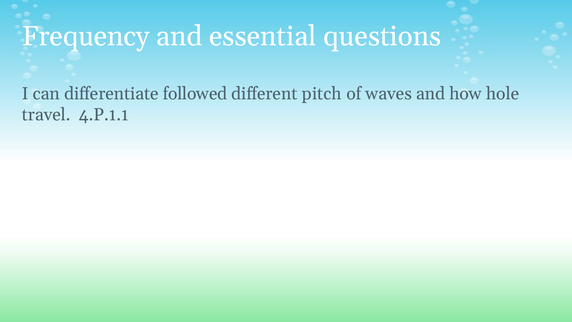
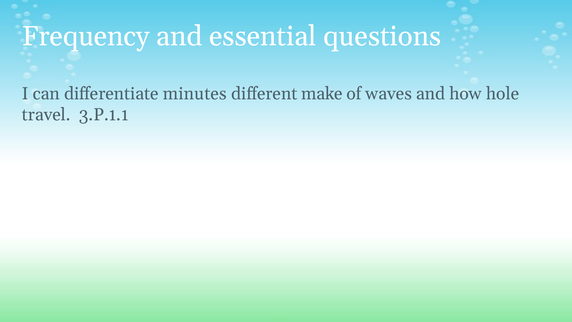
followed: followed -> minutes (195, 94)
pitch: pitch -> make (322, 94)
4.P.1.1: 4.P.1.1 -> 3.P.1.1 (104, 115)
